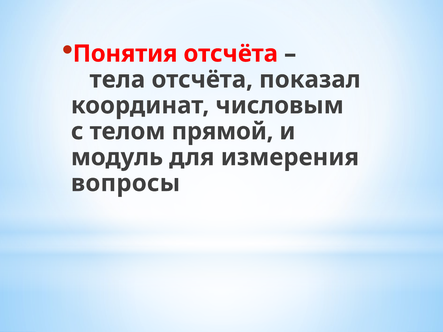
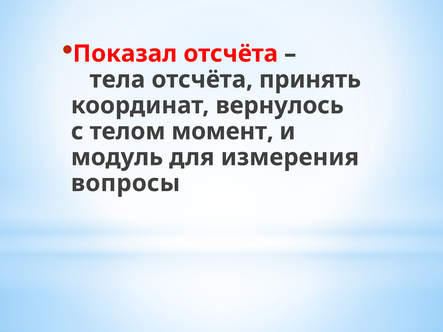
Понятия: Понятия -> Показал (125, 54)
показал: показал -> принять (310, 80)
числовым: числовым -> вернулось (280, 106)
прямой: прямой -> момент (222, 131)
